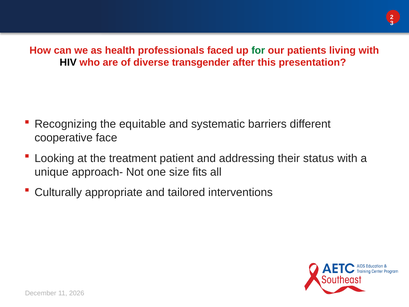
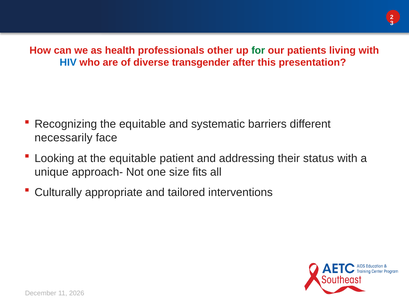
faced: faced -> other (220, 50)
HIV colour: black -> blue (68, 63)
cooperative: cooperative -> necessarily (64, 138)
at the treatment: treatment -> equitable (133, 158)
